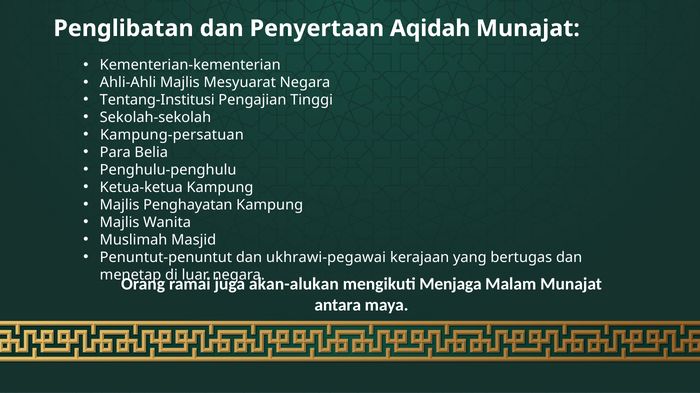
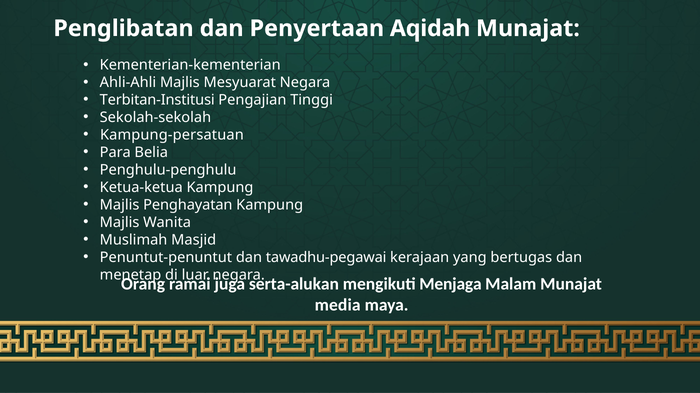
Tentang-Institusi: Tentang-Institusi -> Terbitan-Institusi (157, 100)
ukhrawi-pegawai: ukhrawi-pegawai -> tawadhu-pegawai (326, 258)
akan-alukan: akan-alukan -> serta-alukan (294, 284)
antara: antara -> media (338, 305)
